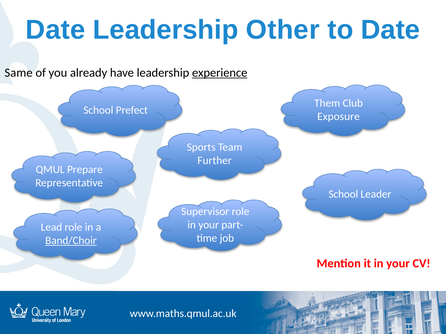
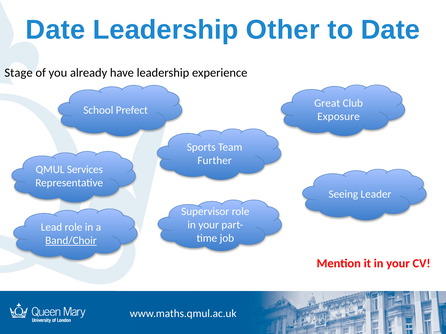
Same: Same -> Stage (19, 73)
experience underline: present -> none (220, 73)
Them: Them -> Great (327, 103)
Prepare: Prepare -> Services (85, 170)
School: School -> Seeing (343, 194)
